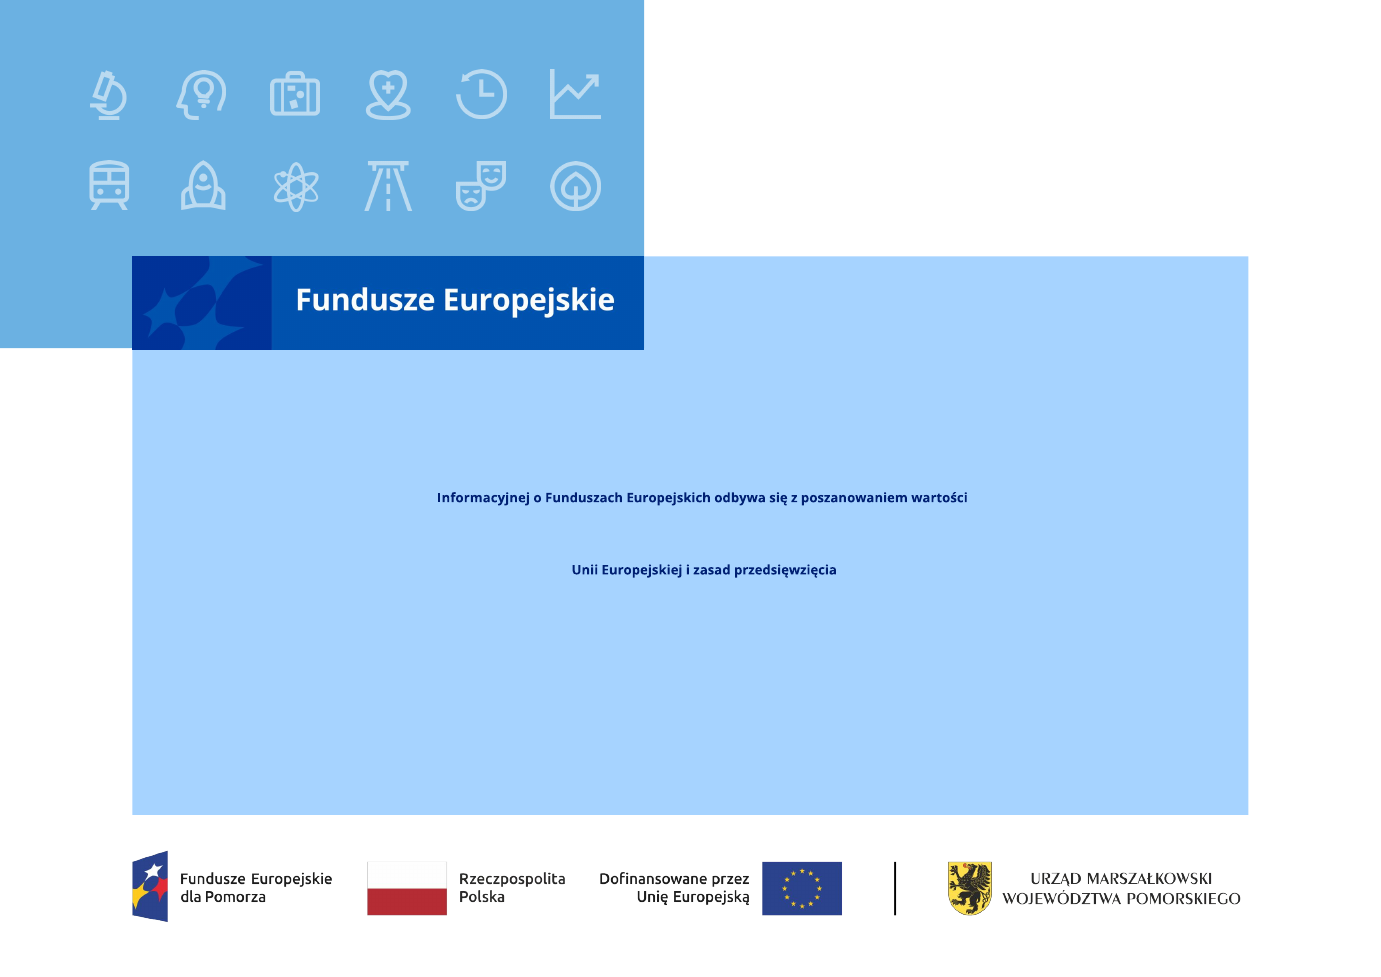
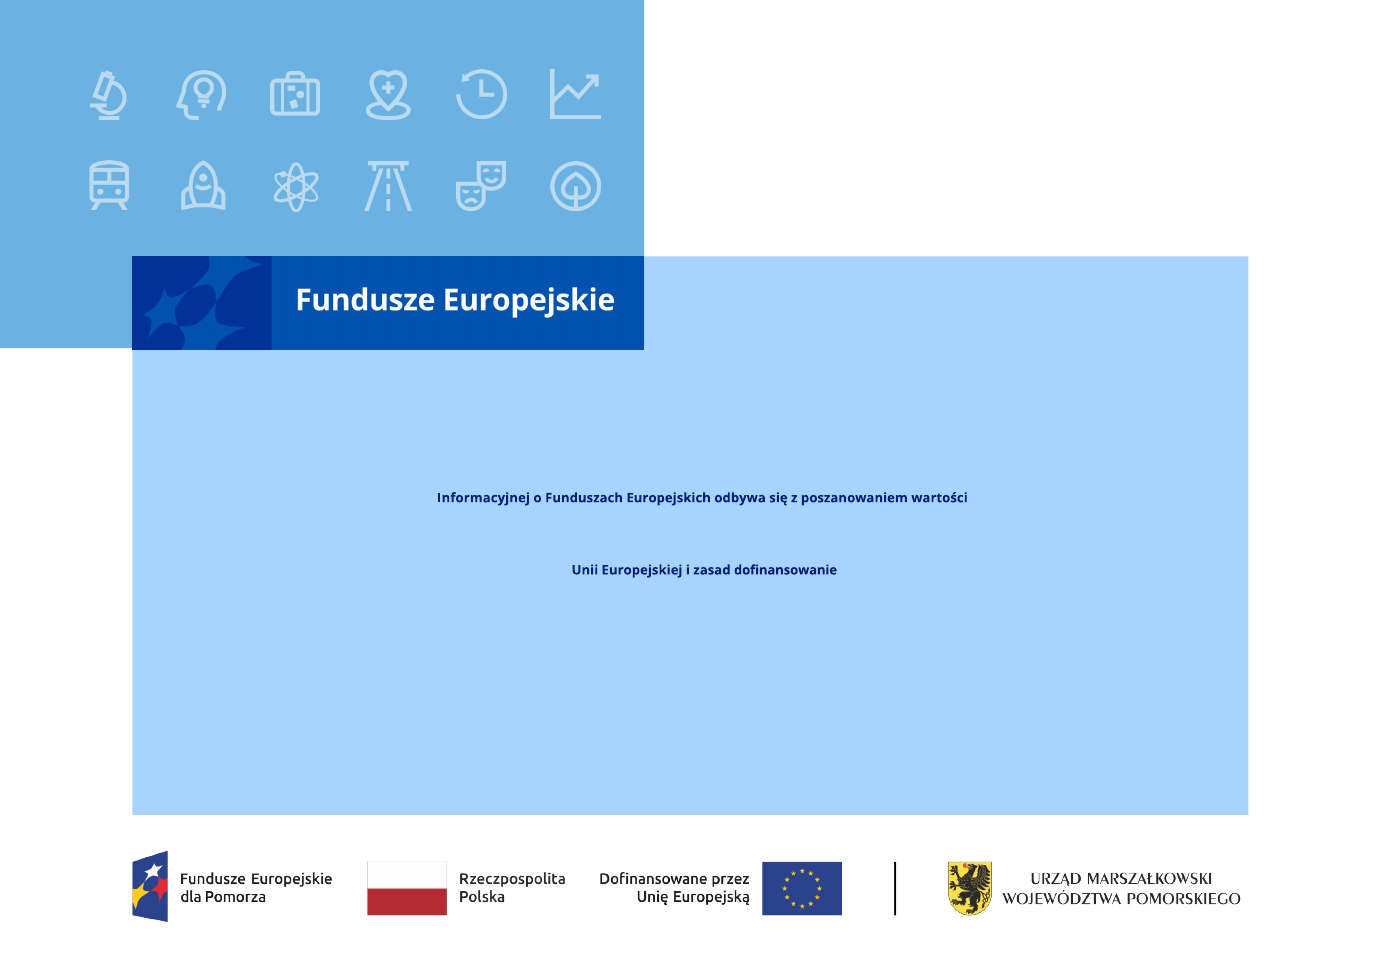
przedsięwzięcia: przedsięwzięcia -> dofinansowanie (786, 570)
